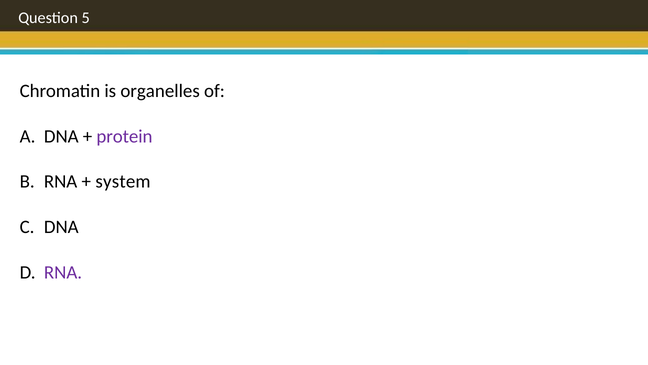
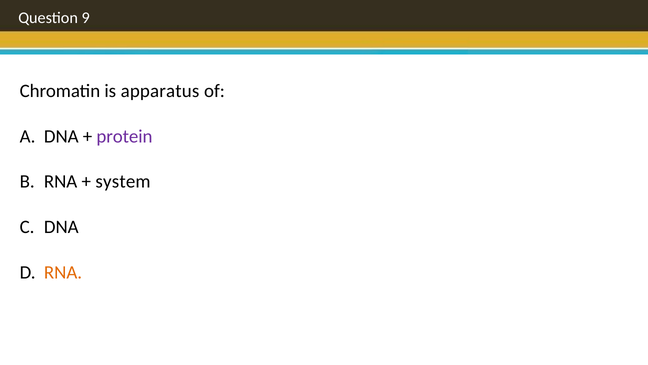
5: 5 -> 9 (86, 18)
organelles: organelles -> apparatus (160, 91)
RNA colour: purple -> orange (63, 272)
